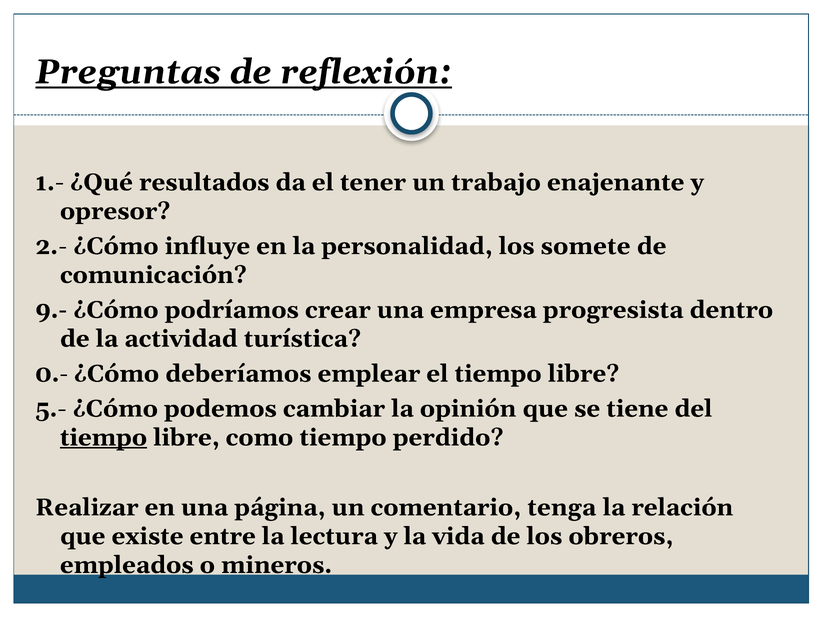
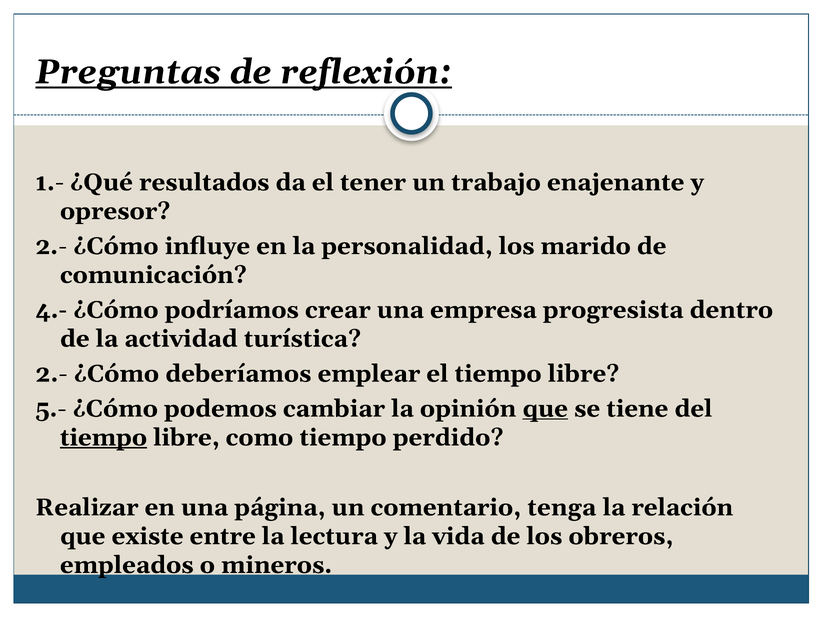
somete: somete -> marido (586, 246)
9.-: 9.- -> 4.- (51, 310)
0.-: 0.- -> 2.- (51, 374)
que underline: none -> present (545, 409)
